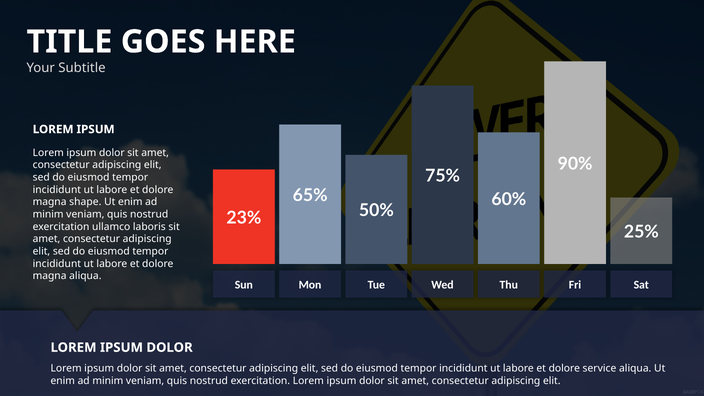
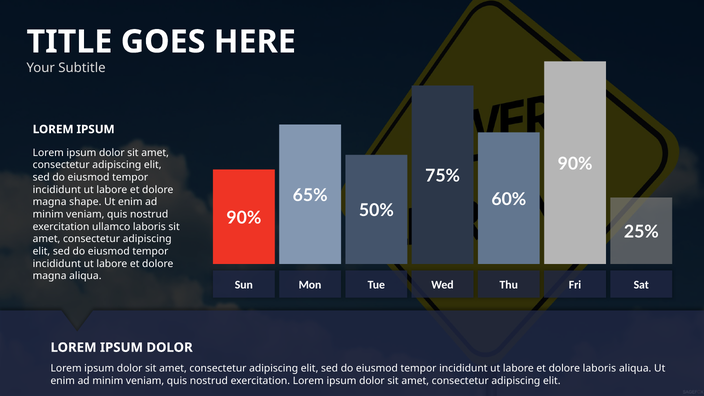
23%: 23% -> 90% (244, 218)
dolore service: service -> laboris (599, 368)
